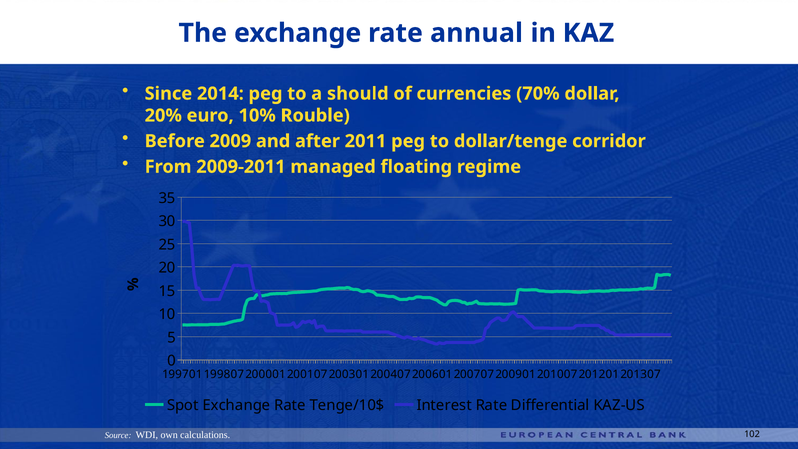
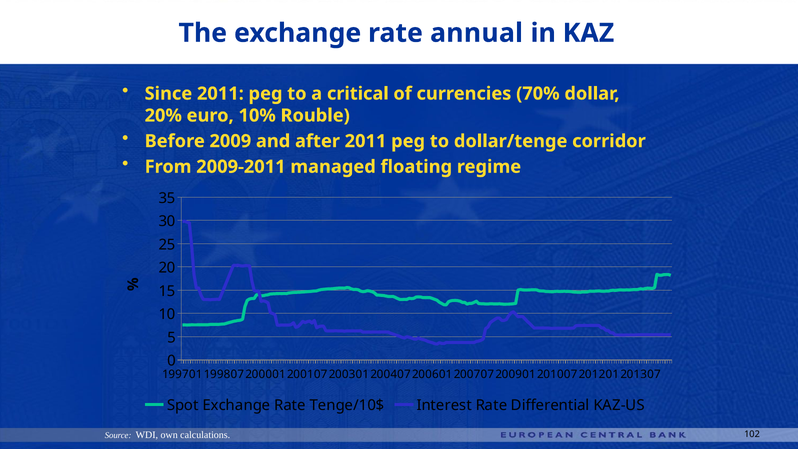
Since 2014: 2014 -> 2011 (220, 94)
should: should -> critical (358, 94)
